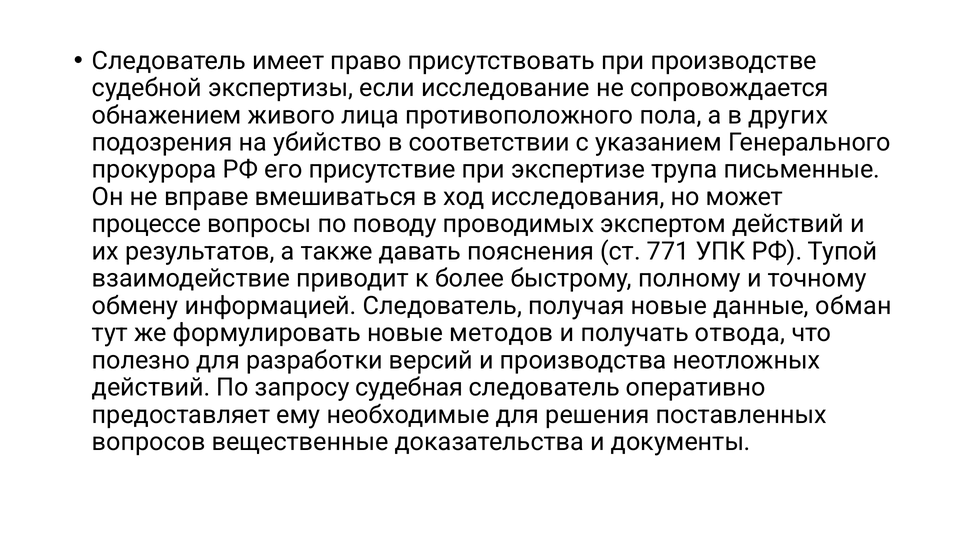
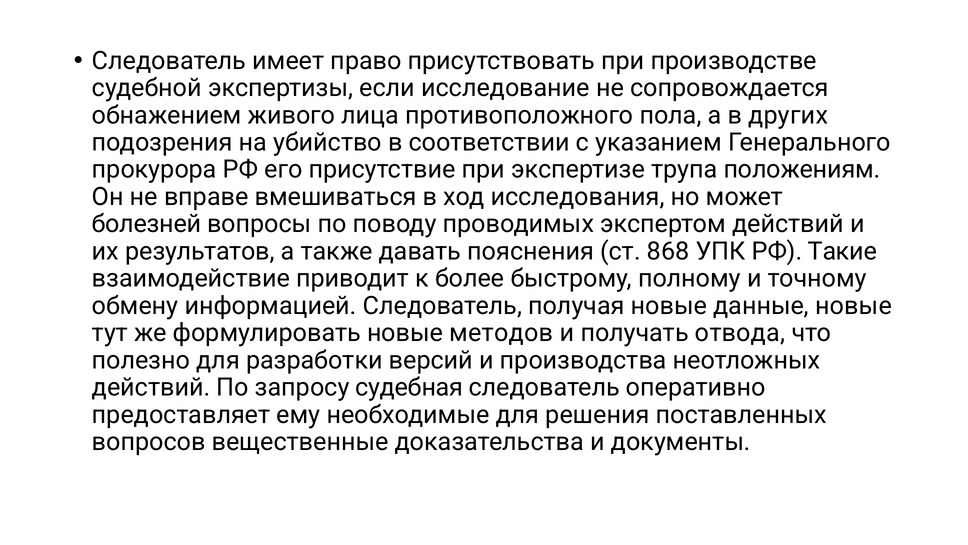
письменные: письменные -> положениям (802, 169)
процессе: процессе -> болезней (147, 224)
771: 771 -> 868 (668, 251)
Тупой: Тупой -> Такие (842, 251)
данные обман: обман -> новые (854, 306)
